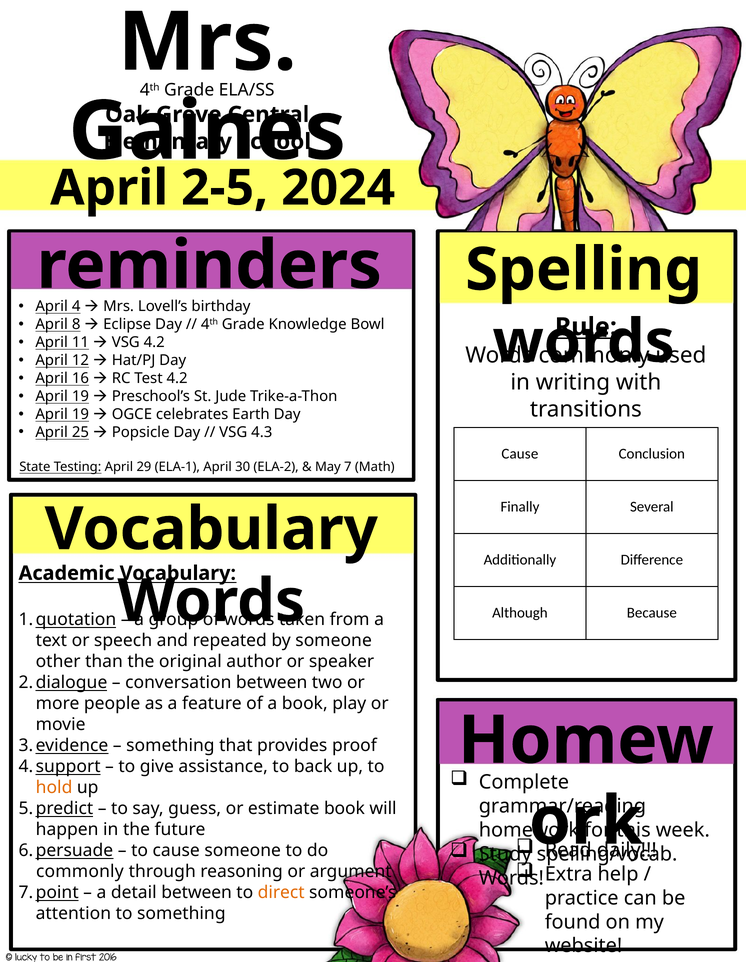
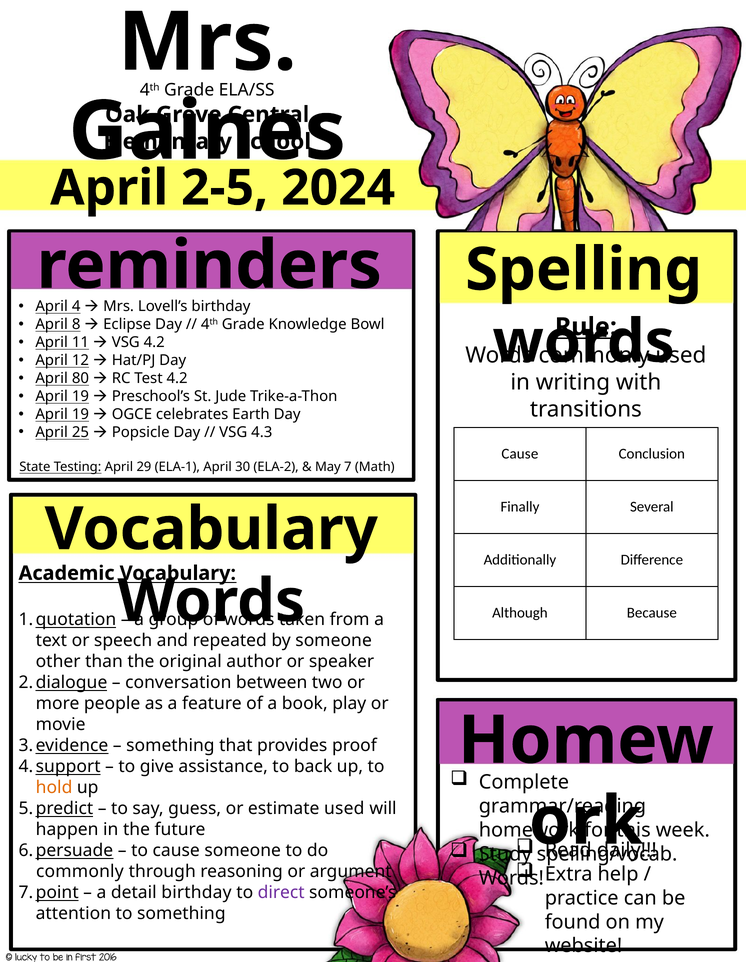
16: 16 -> 80 (80, 378)
estimate book: book -> used (344, 808)
detail between: between -> birthday (196, 892)
direct colour: orange -> purple (281, 892)
